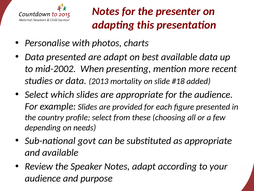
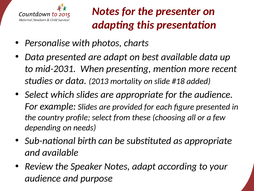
mid-2002: mid-2002 -> mid-2031 (56, 69)
govt: govt -> birth (87, 140)
